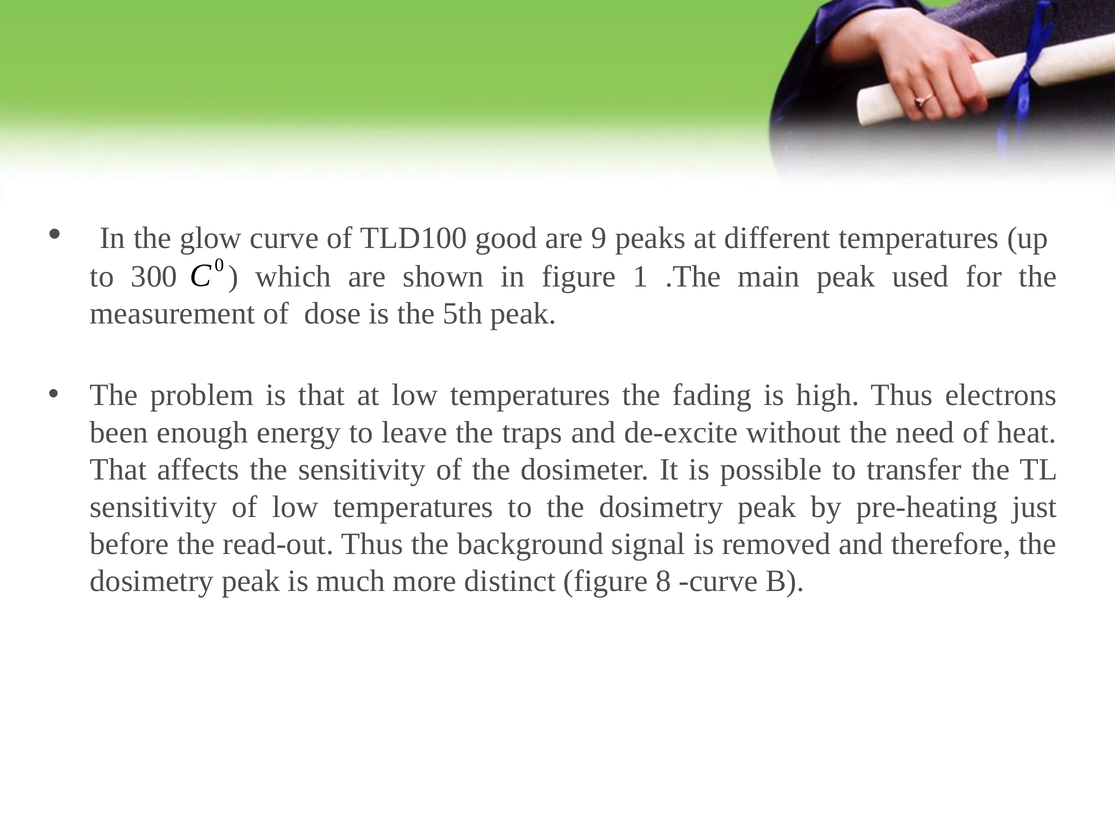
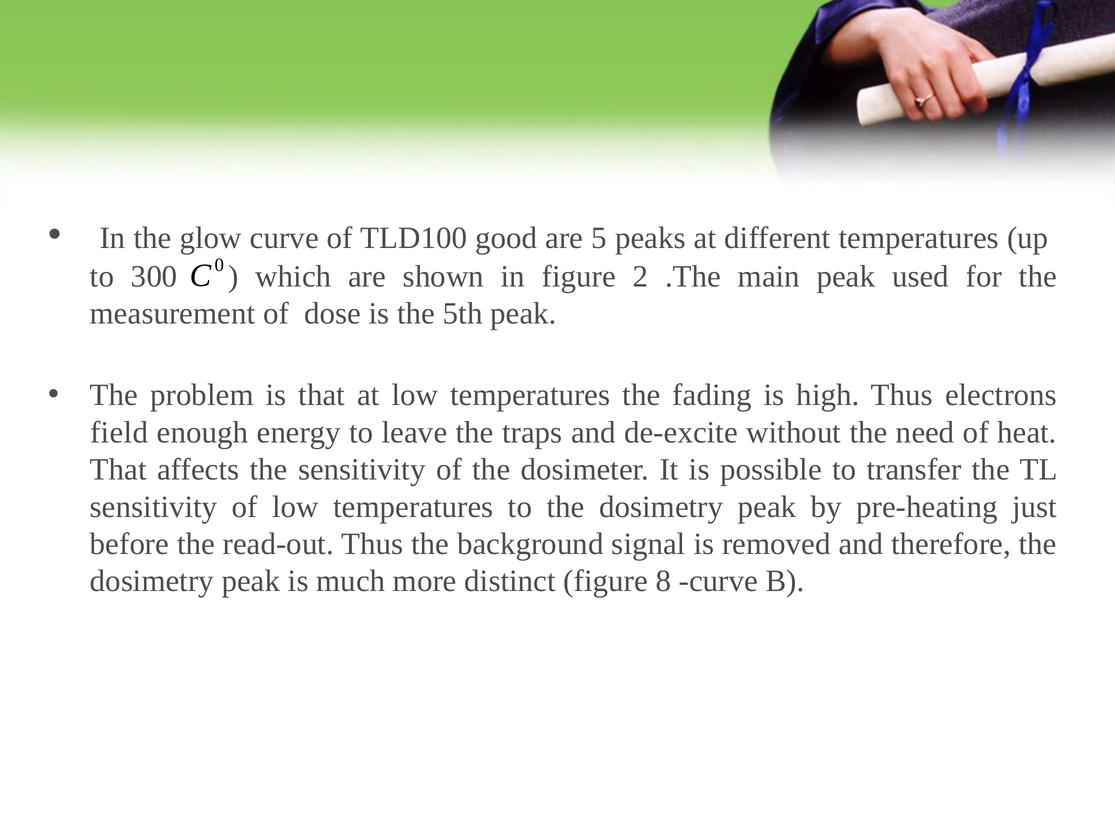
9: 9 -> 5 (599, 238)
1: 1 -> 2 (641, 276)
been: been -> field (119, 433)
